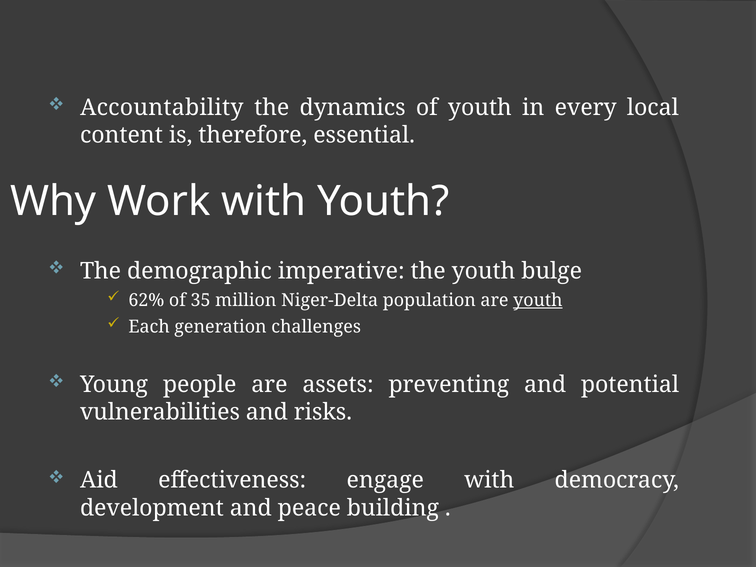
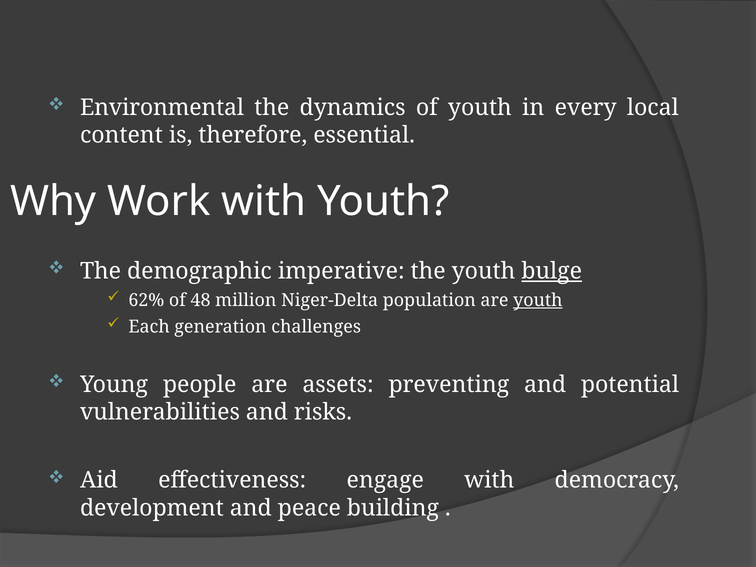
Accountability: Accountability -> Environmental (162, 107)
bulge underline: none -> present (552, 271)
35: 35 -> 48 (201, 300)
